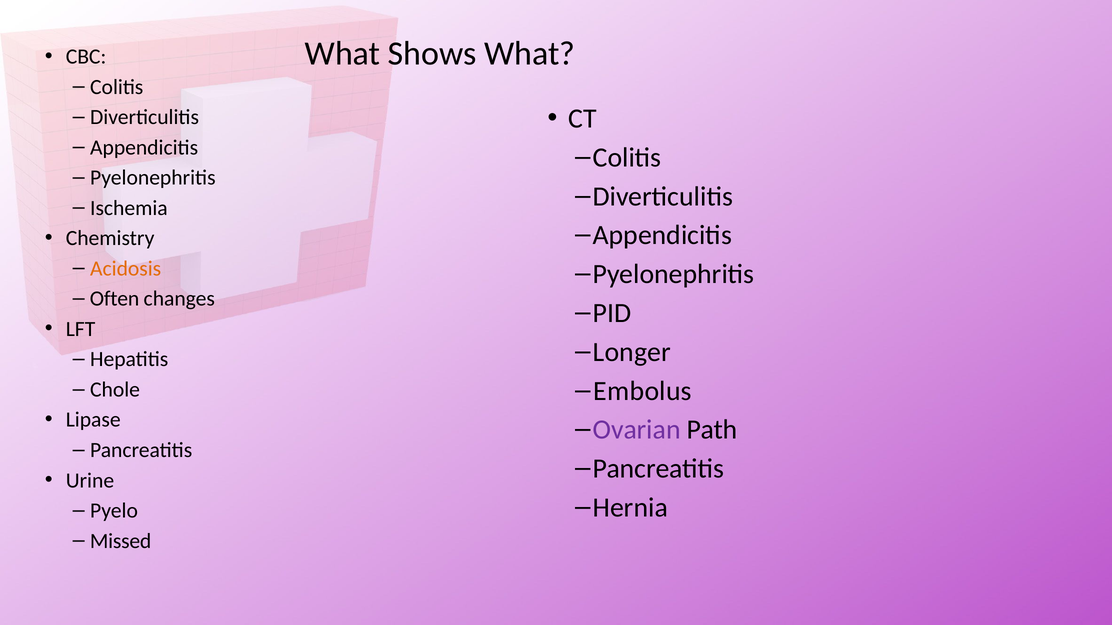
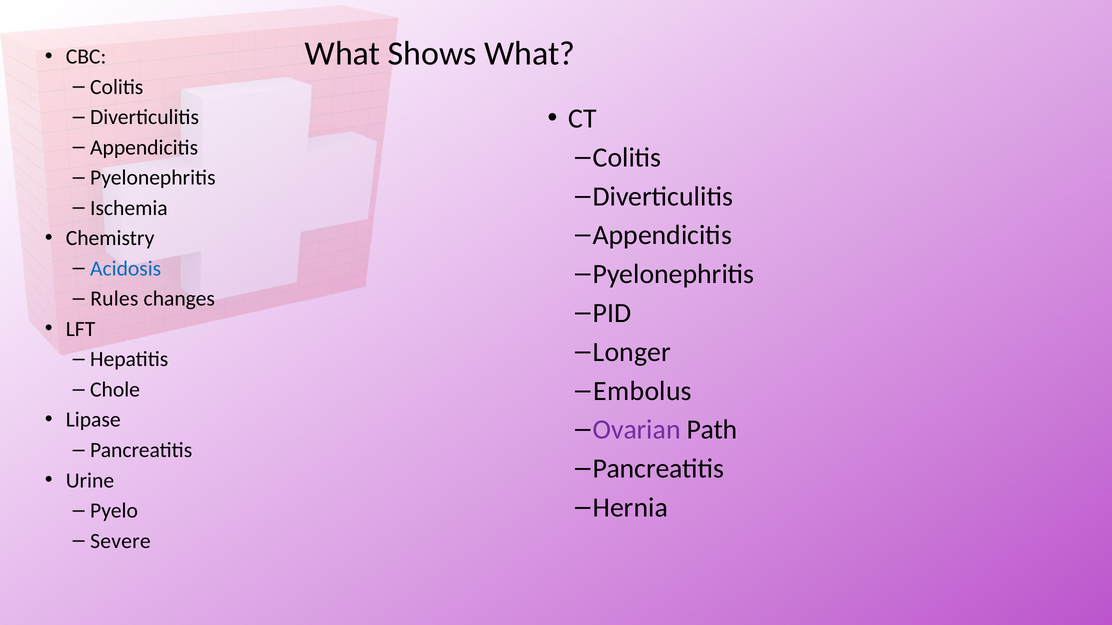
Acidosis colour: orange -> blue (126, 269)
Often: Often -> Rules (114, 299)
Missed: Missed -> Severe (120, 541)
